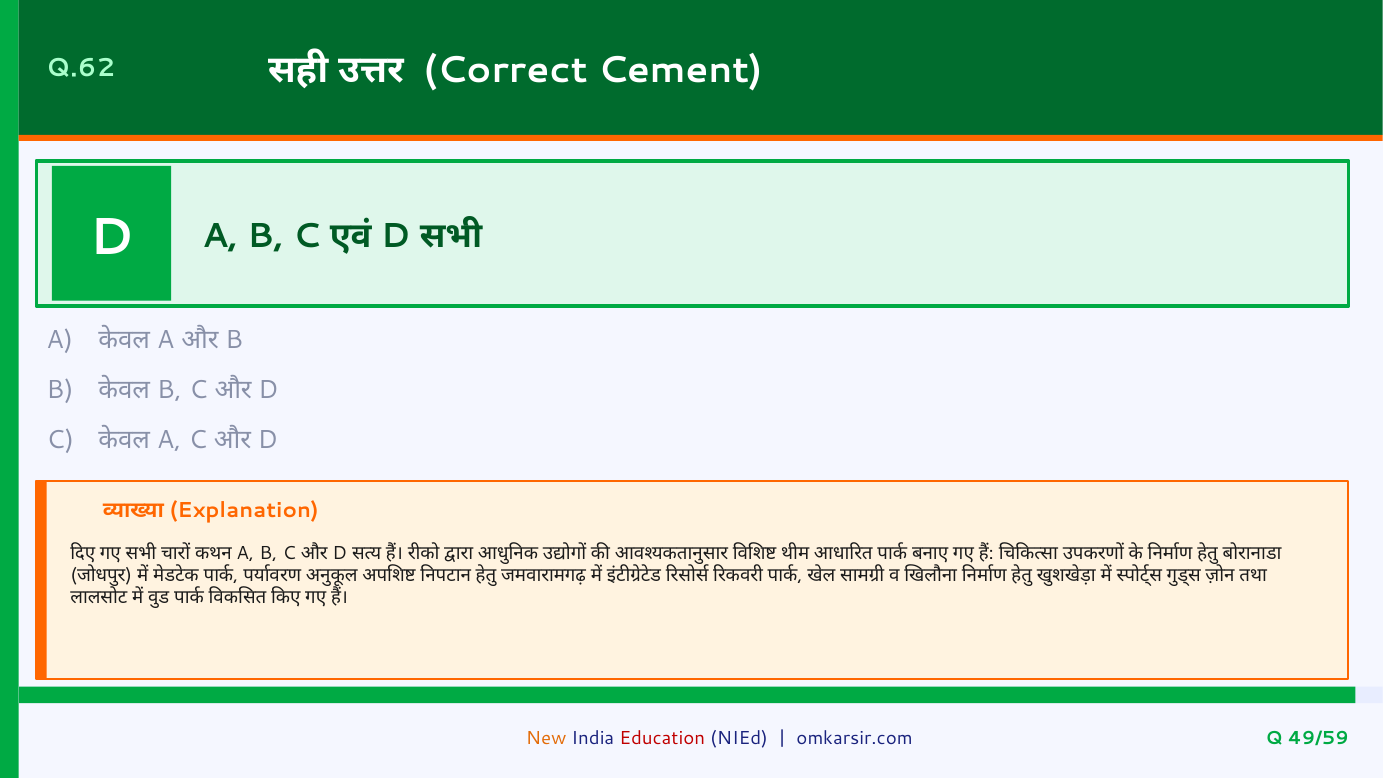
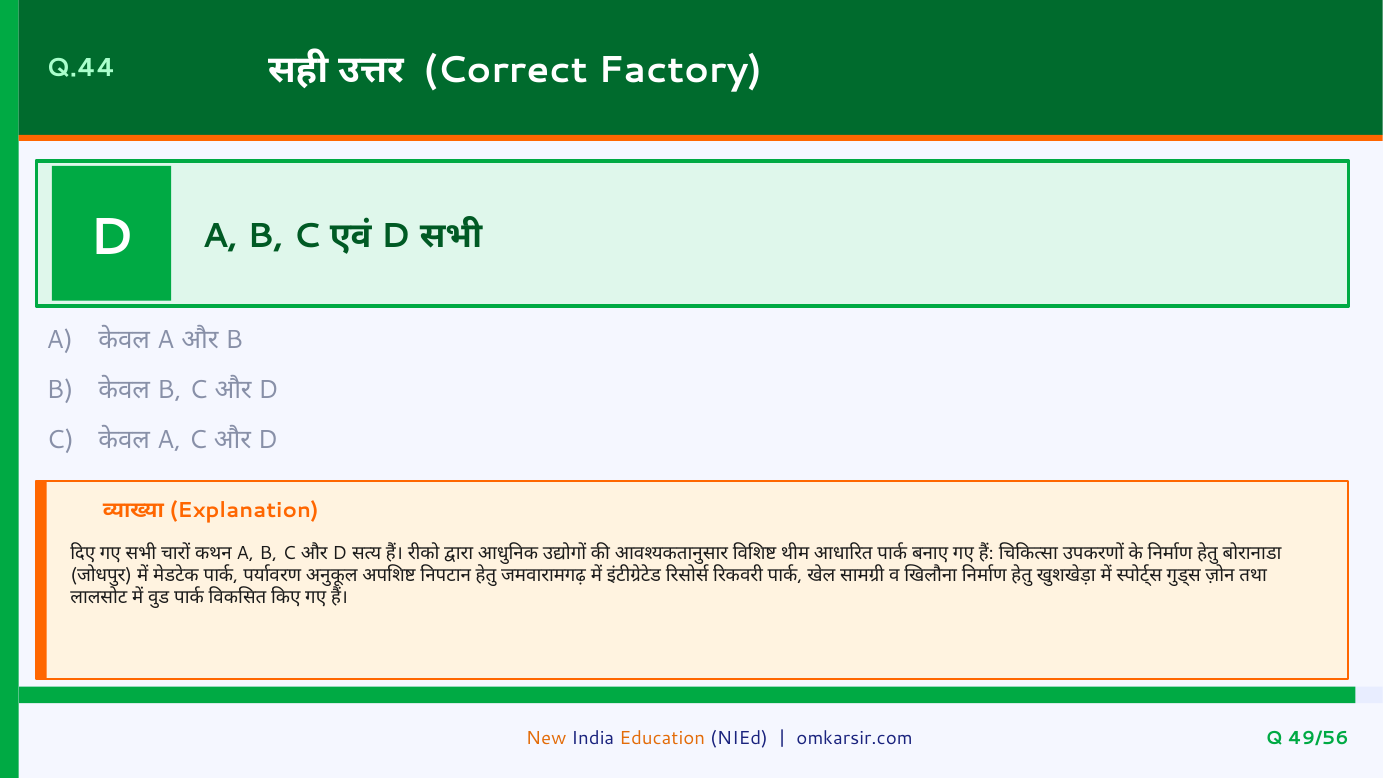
Q.62: Q.62 -> Q.44 (81, 68)
Cement: Cement -> Factory (680, 70)
Education colour: red -> orange (662, 739)
49/59: 49/59 -> 49/56 (1318, 739)
